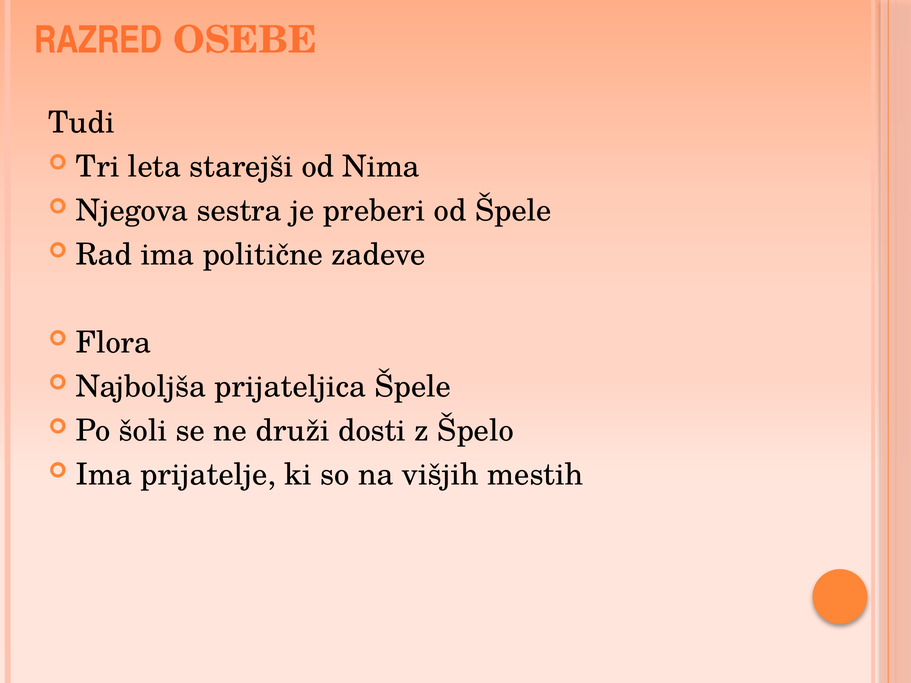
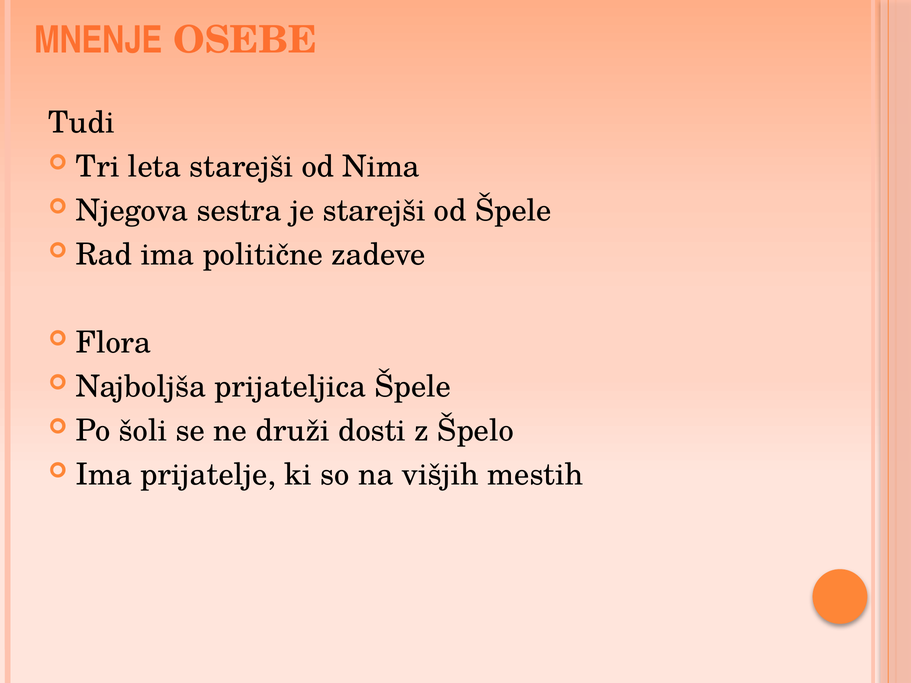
RAZRED: RAZRED -> MNENJE (98, 40)
je preberi: preberi -> starejši (374, 211)
